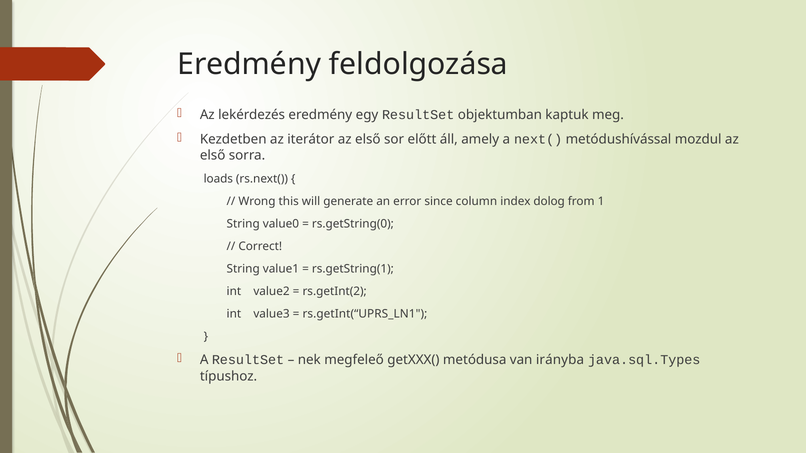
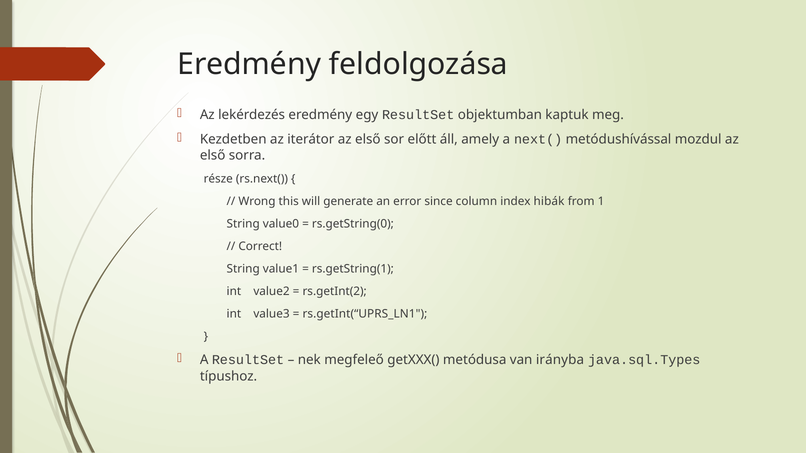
loads: loads -> része (218, 179)
dolog: dolog -> hibák (549, 202)
